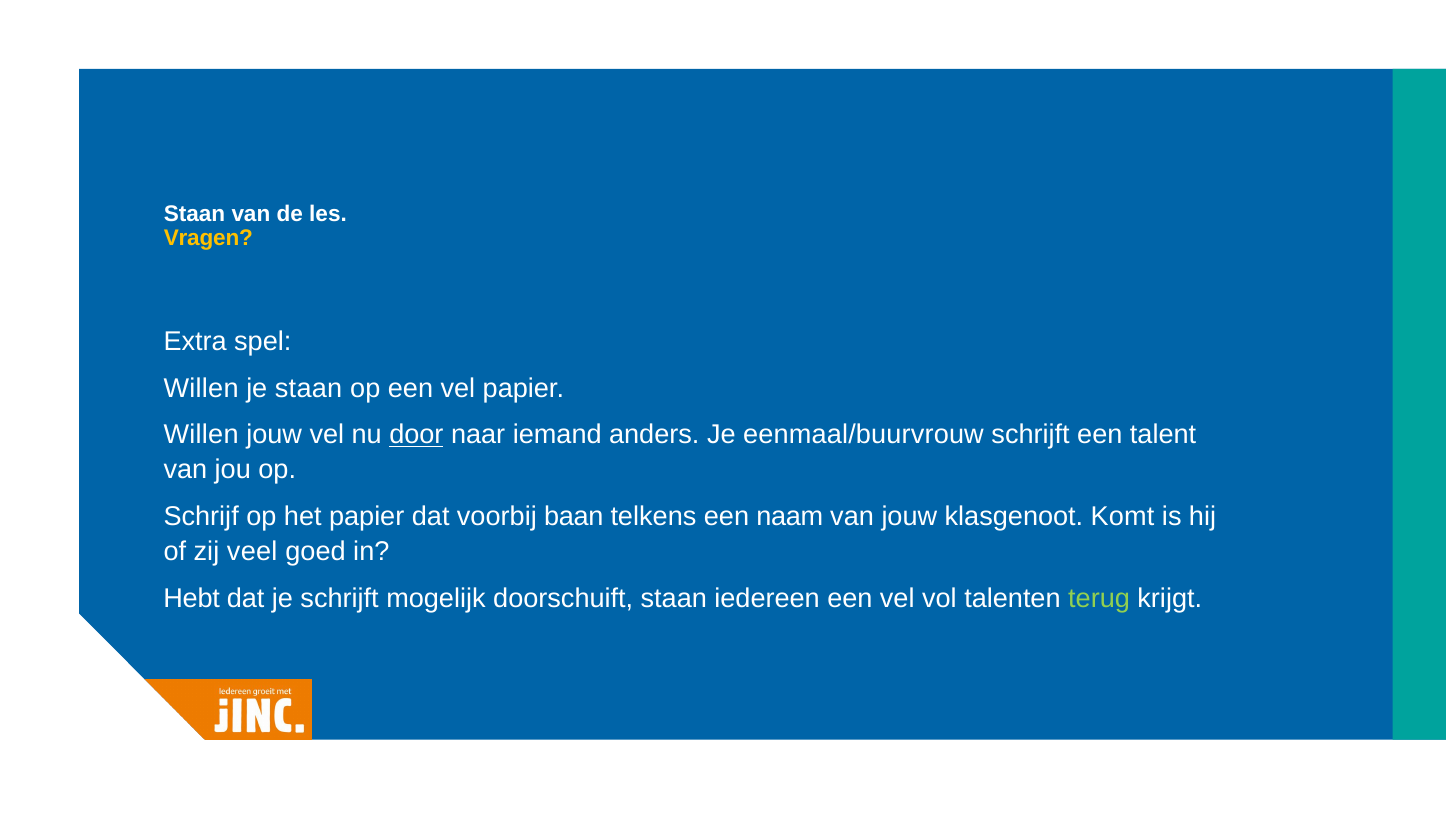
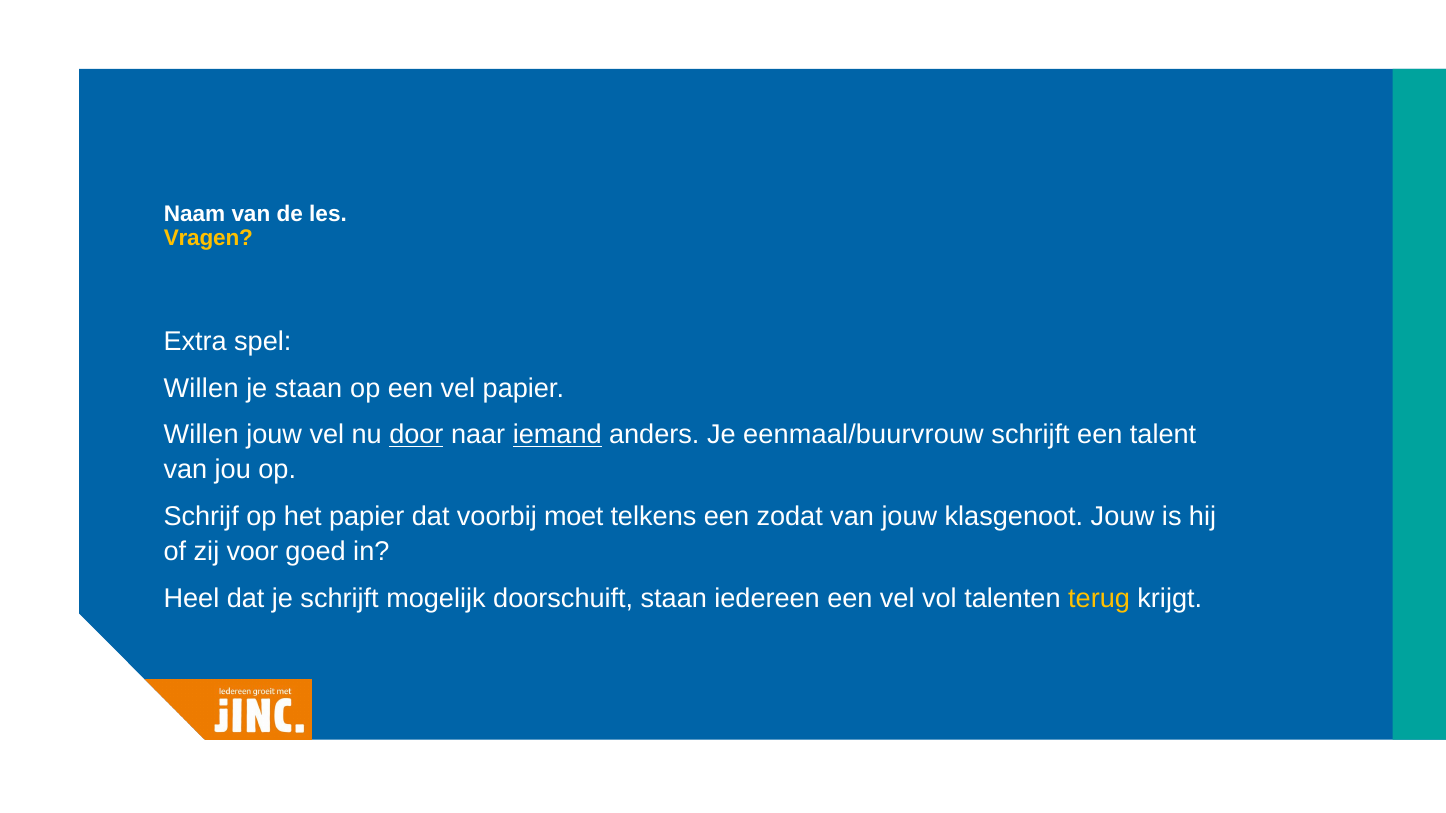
Staan: Staan -> Naam (194, 214)
iemand underline: none -> present (557, 435)
baan: baan -> moet (574, 517)
naam: naam -> zodat (790, 517)
klasgenoot Komt: Komt -> Jouw (1123, 517)
veel: veel -> voor (253, 552)
Hebt: Hebt -> Heel (191, 598)
terug colour: light green -> yellow (1099, 598)
